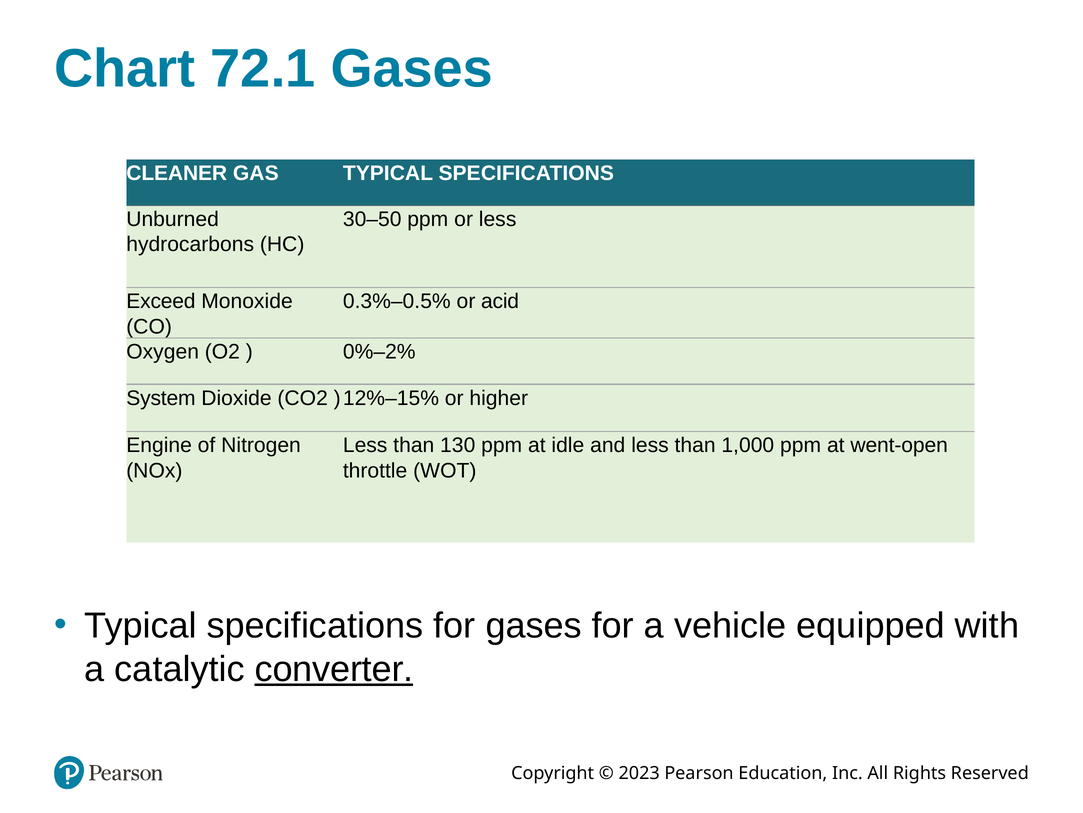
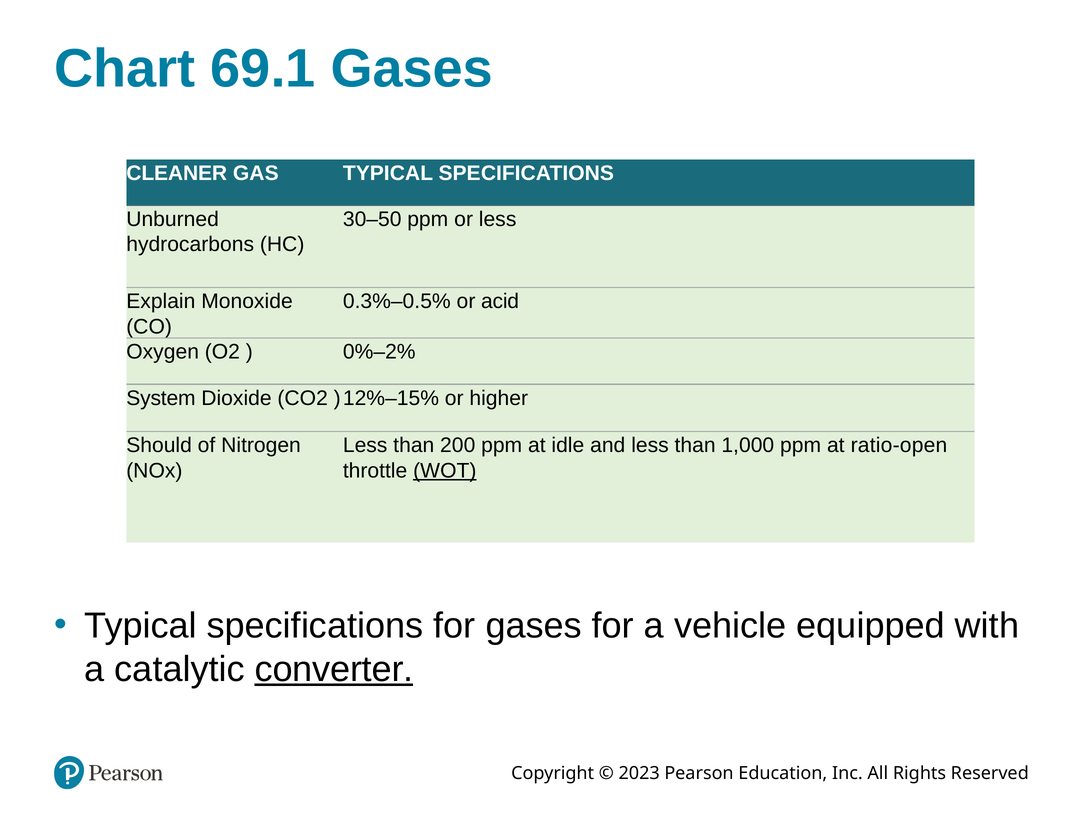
72.1: 72.1 -> 69.1 (263, 69)
Exceed: Exceed -> Explain (161, 301)
Engine: Engine -> Should (159, 445)
130: 130 -> 200 (458, 445)
went-open: went-open -> ratio-open (899, 445)
WOT underline: none -> present (445, 470)
